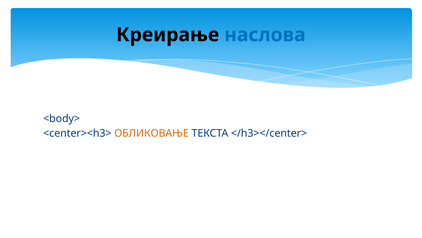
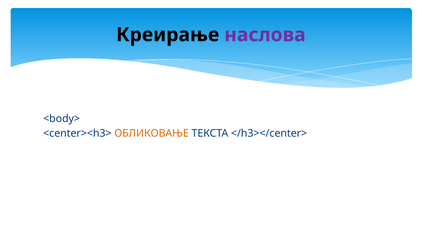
наслова colour: blue -> purple (265, 35)
